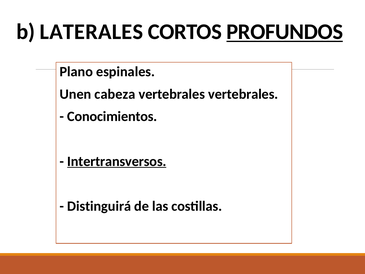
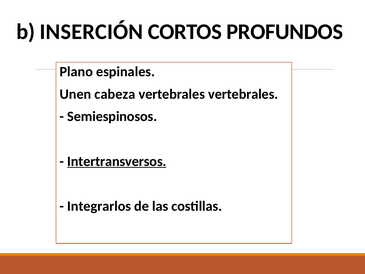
LATERALES: LATERALES -> INSERCIÓN (91, 32)
PROFUNDOS underline: present -> none (285, 32)
Conocimientos: Conocimientos -> Semiespinosos (112, 116)
Distinguirá: Distinguirá -> Integrarlos (99, 206)
